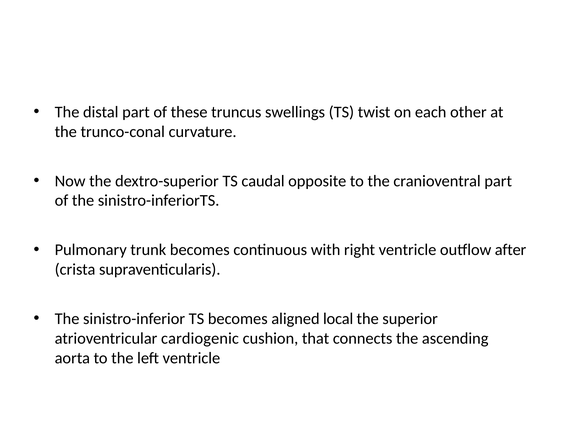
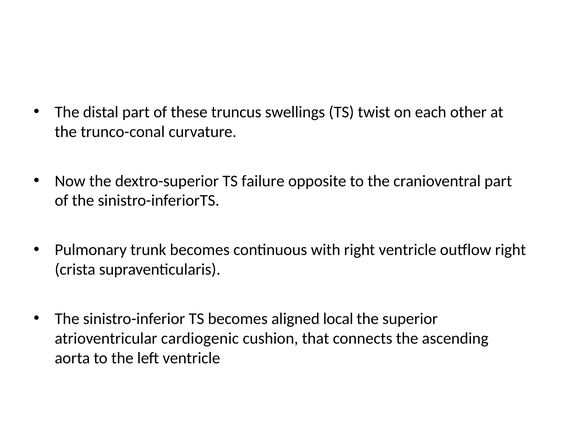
caudal: caudal -> failure (263, 181)
outflow after: after -> right (510, 250)
